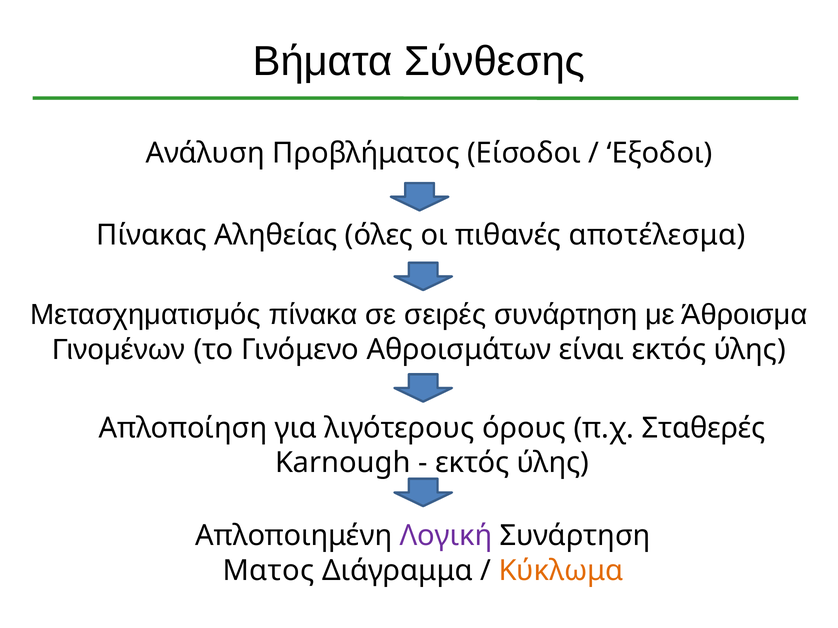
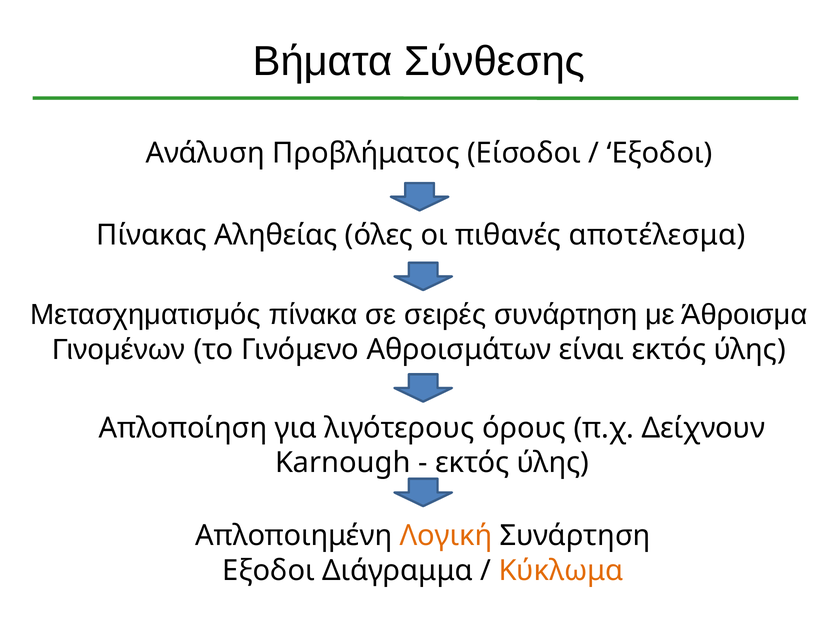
Σταθερές: Σταθερές -> Δείχνουν (703, 428)
Λογική colour: purple -> orange (446, 536)
Ματος: Ματος -> Εξοδοι (269, 571)
